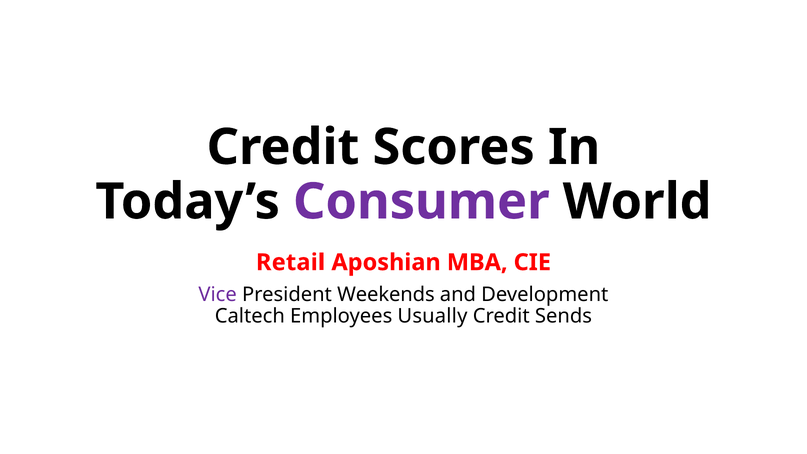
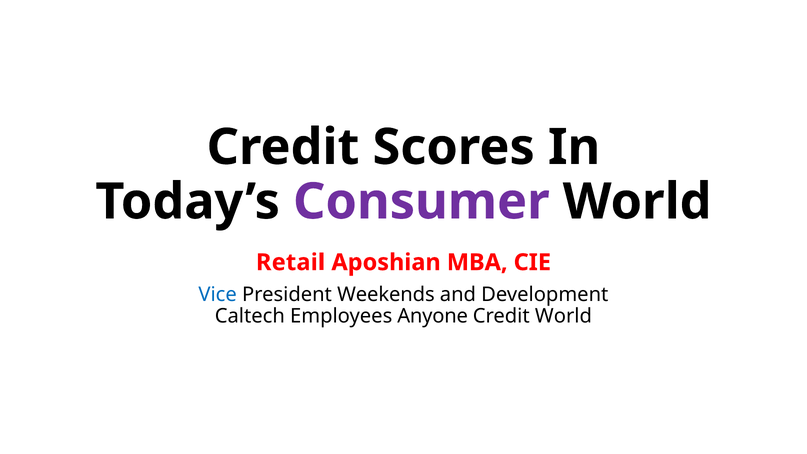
Vice colour: purple -> blue (218, 294)
Usually: Usually -> Anyone (433, 316)
Credit Sends: Sends -> World (563, 316)
